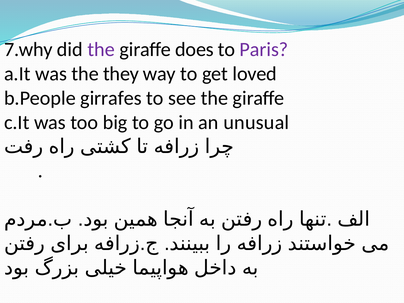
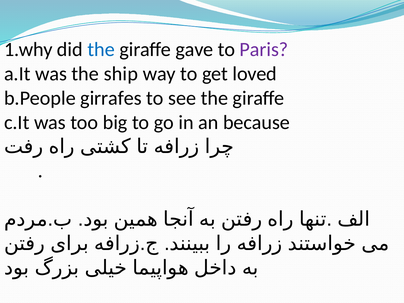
7.why: 7.why -> 1.why (28, 50)
the colour: purple -> blue (101, 50)
does: does -> gave (194, 50)
they: they -> ship (121, 74)
unusual: unusual -> because (256, 122)
